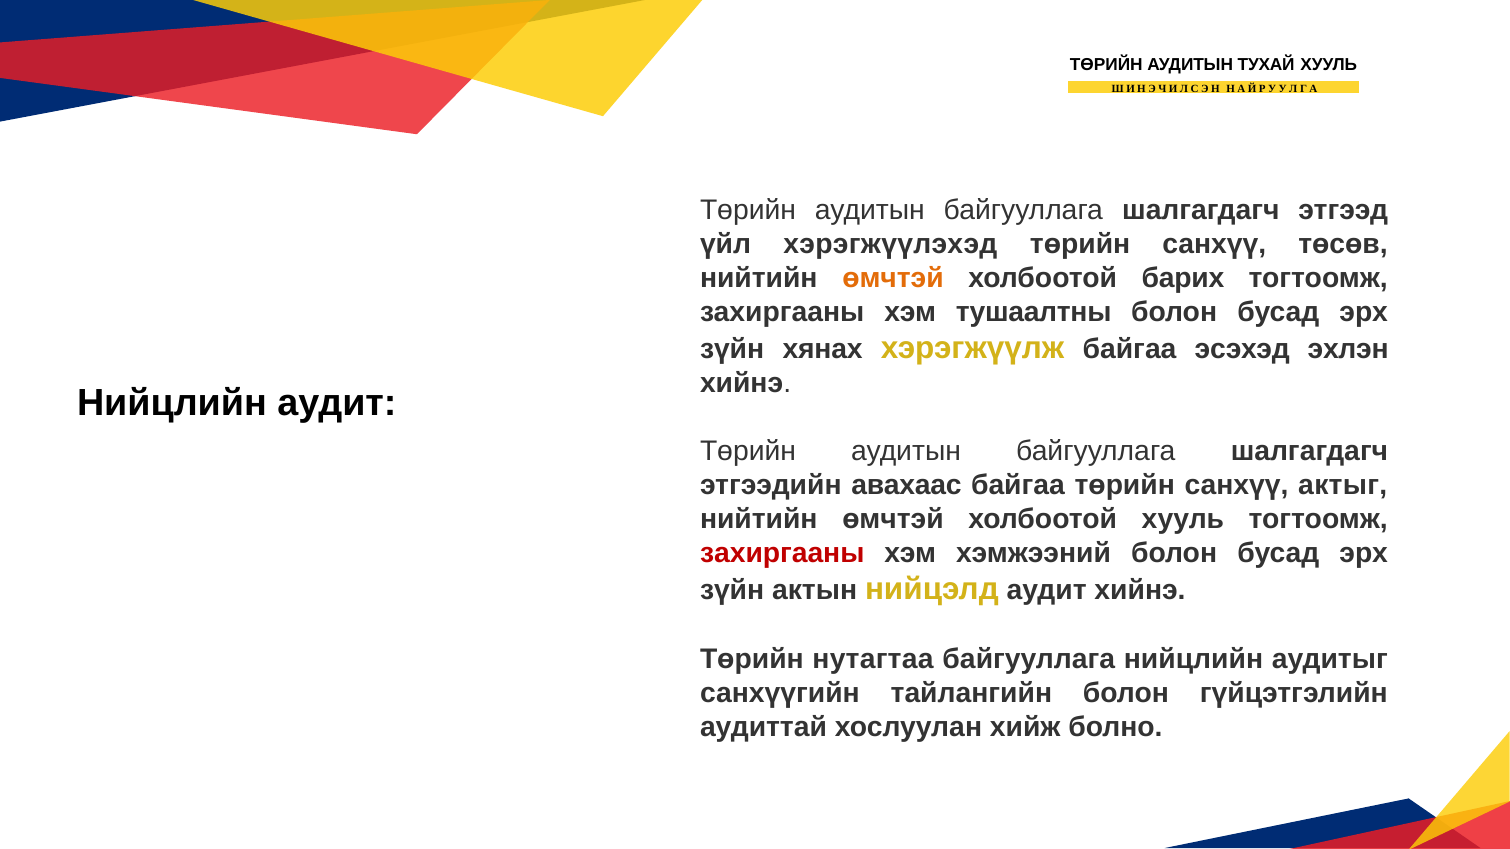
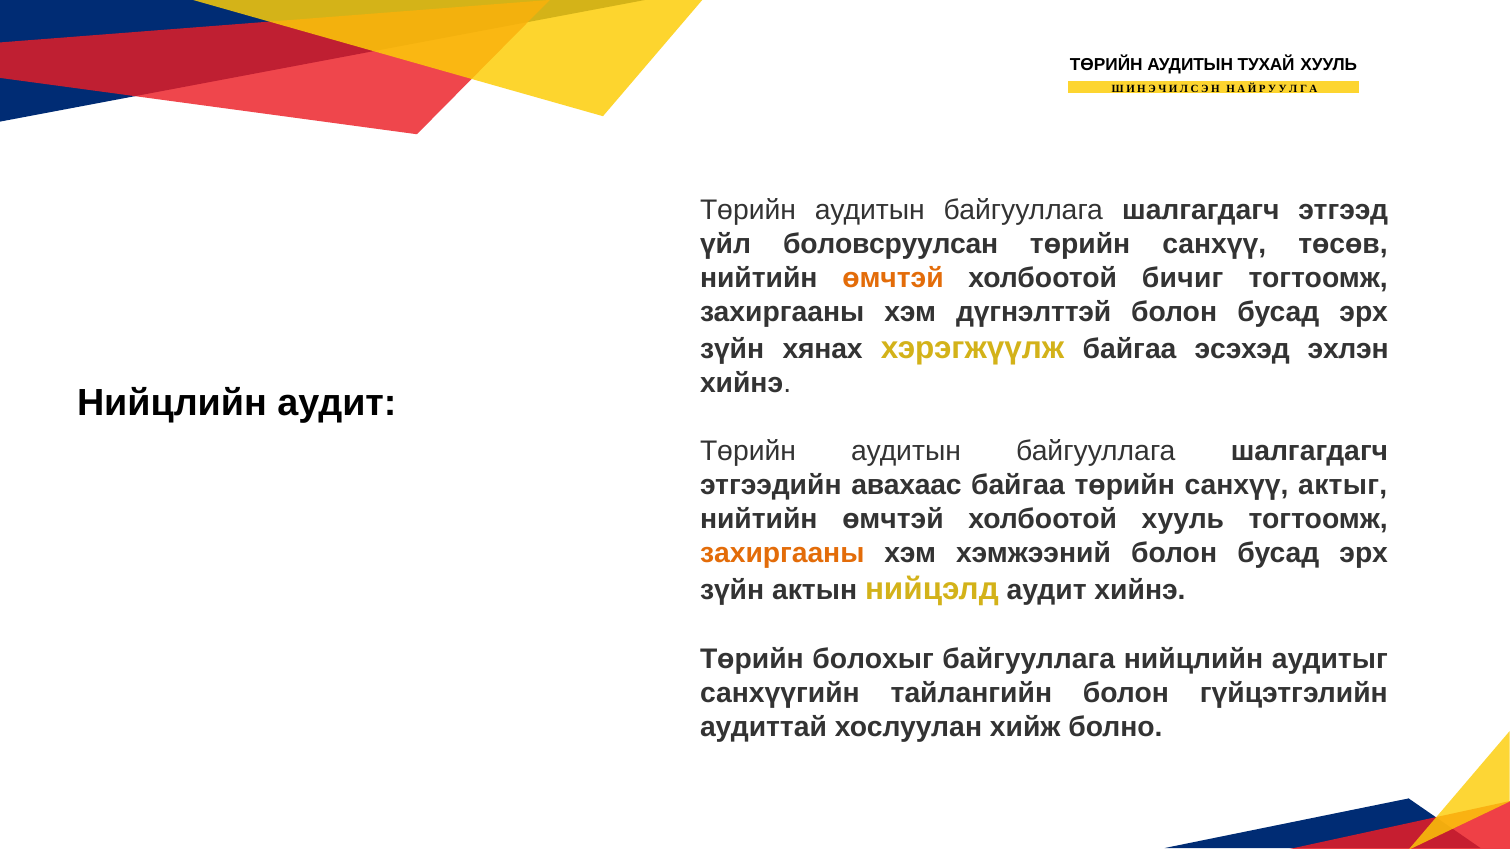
хэрэгжүүлэхэд: хэрэгжүүлэхэд -> боловсруулсан (891, 244)
барих: барих -> бичиг (1183, 278)
тушаалтны: тушаалтны -> дүгнэлттэй (1034, 312)
захиргааны colour: red -> orange (782, 554)
нутагтаа: нутагтаа -> болохыг (873, 659)
